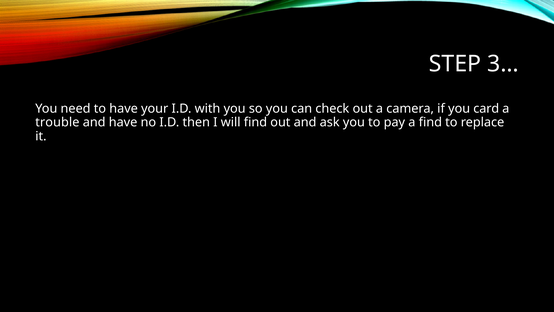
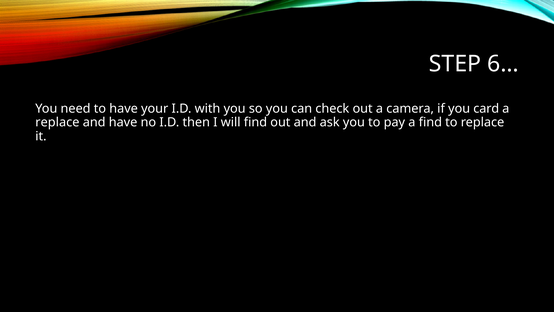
3…: 3… -> 6… (503, 64)
trouble: trouble -> replace (57, 122)
